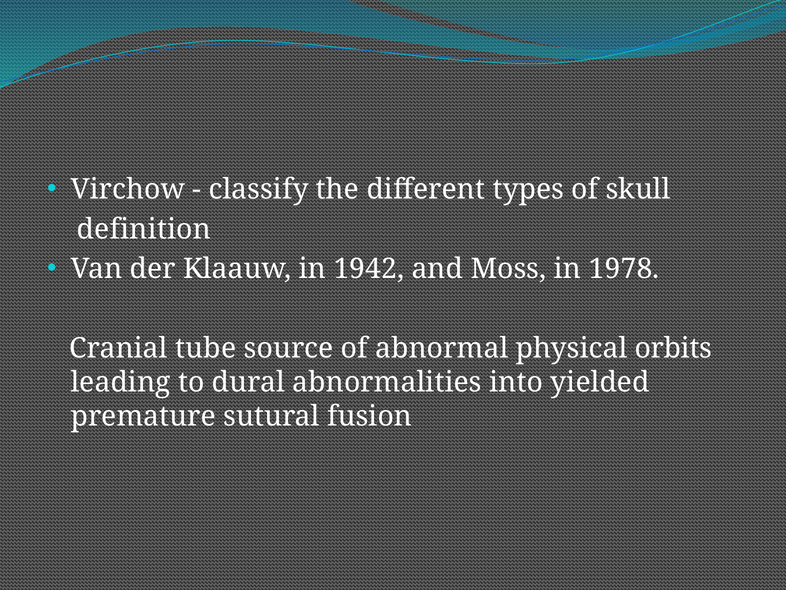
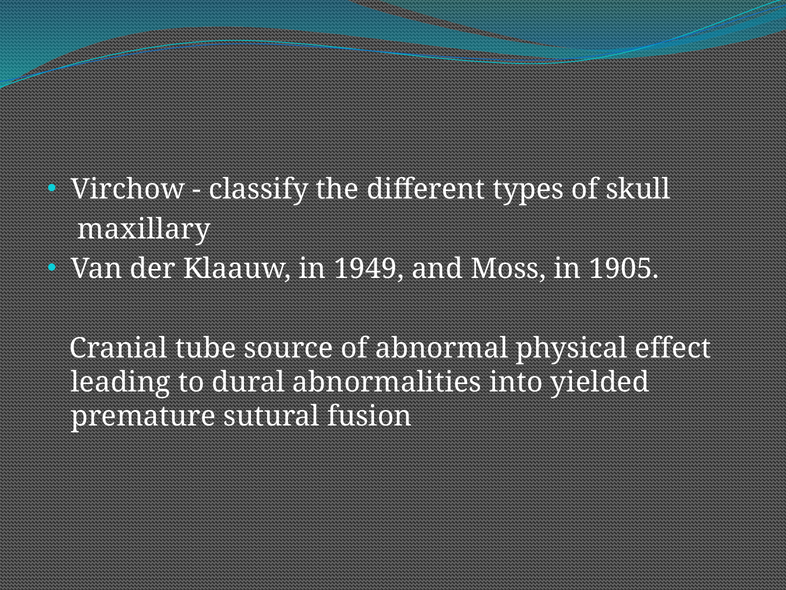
definition: definition -> maxillary (144, 229)
1942: 1942 -> 1949 (369, 269)
1978: 1978 -> 1905 (624, 269)
orbits: orbits -> effect (673, 348)
